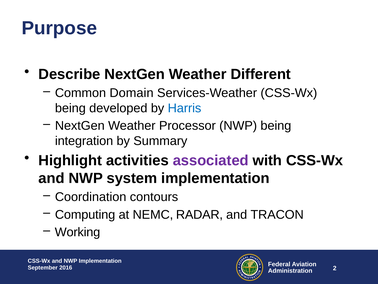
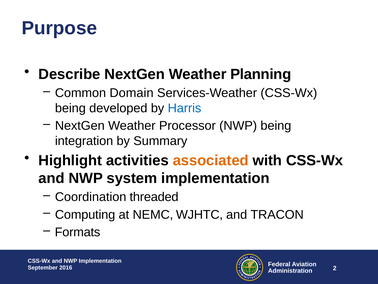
Different: Different -> Planning (261, 74)
associated colour: purple -> orange (211, 160)
contours: contours -> threaded (154, 197)
RADAR: RADAR -> WJHTC (199, 214)
Working: Working -> Formats (78, 232)
